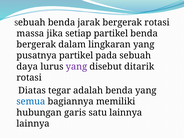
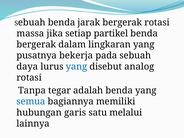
pusatnya partikel: partikel -> bekerja (76, 56)
yang colour: purple -> blue (76, 67)
ditarik: ditarik -> analog (139, 67)
Diatas: Diatas -> Tanpa (32, 90)
satu lainnya: lainnya -> melalui (126, 113)
